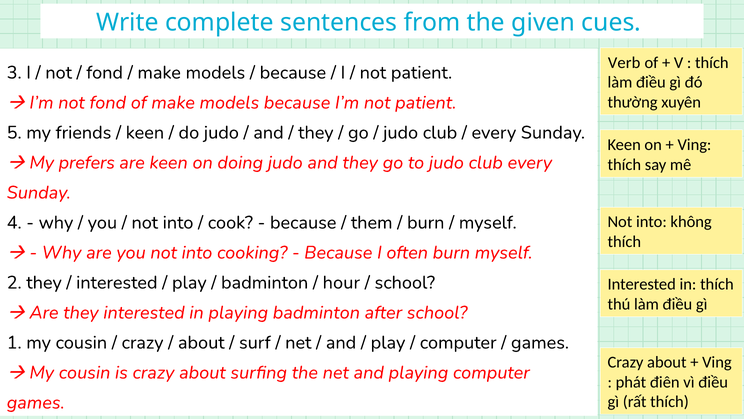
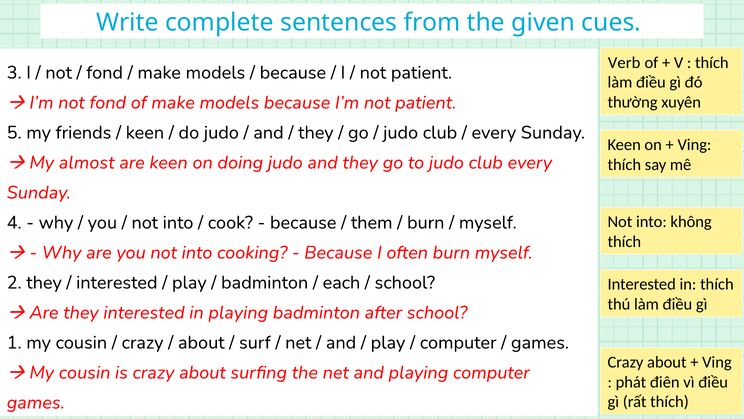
prefers: prefers -> almost (87, 162)
hour: hour -> each (341, 282)
